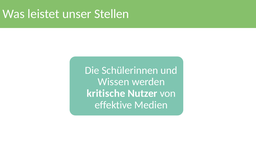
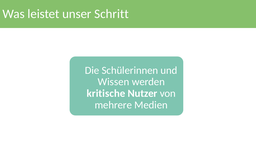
Stellen: Stellen -> Schritt (112, 14)
effektive: effektive -> mehrere (113, 105)
